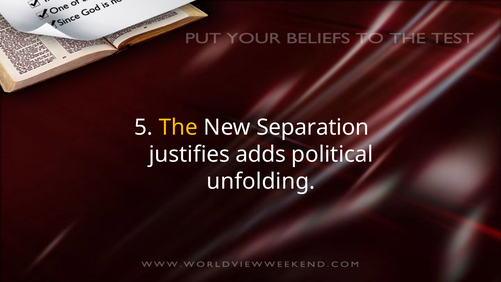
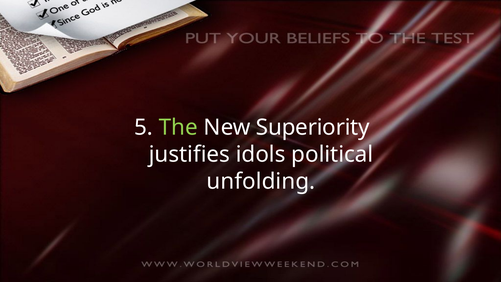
The colour: yellow -> light green (178, 127)
Separation: Separation -> Superiority (313, 127)
adds: adds -> idols (261, 154)
